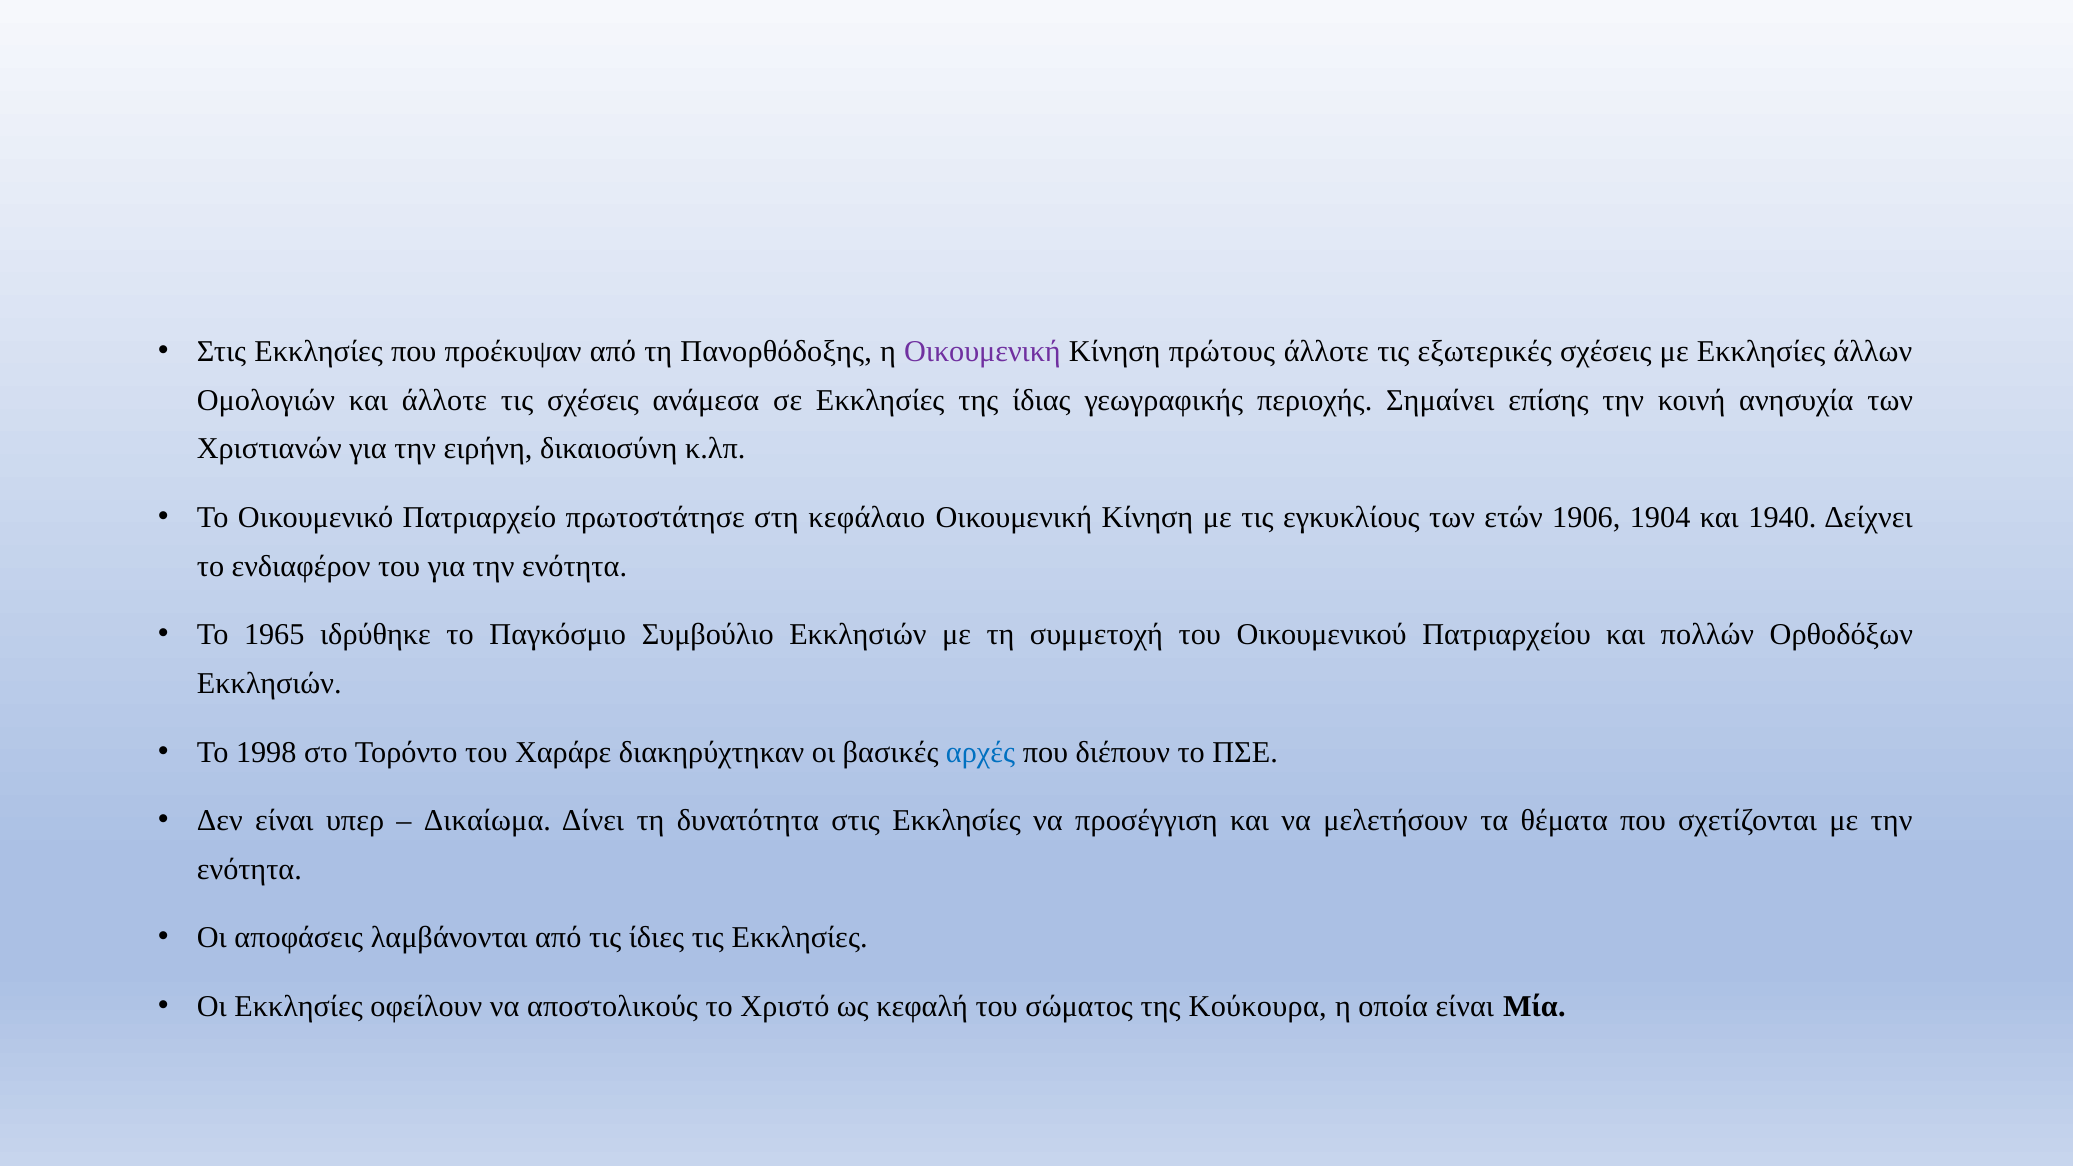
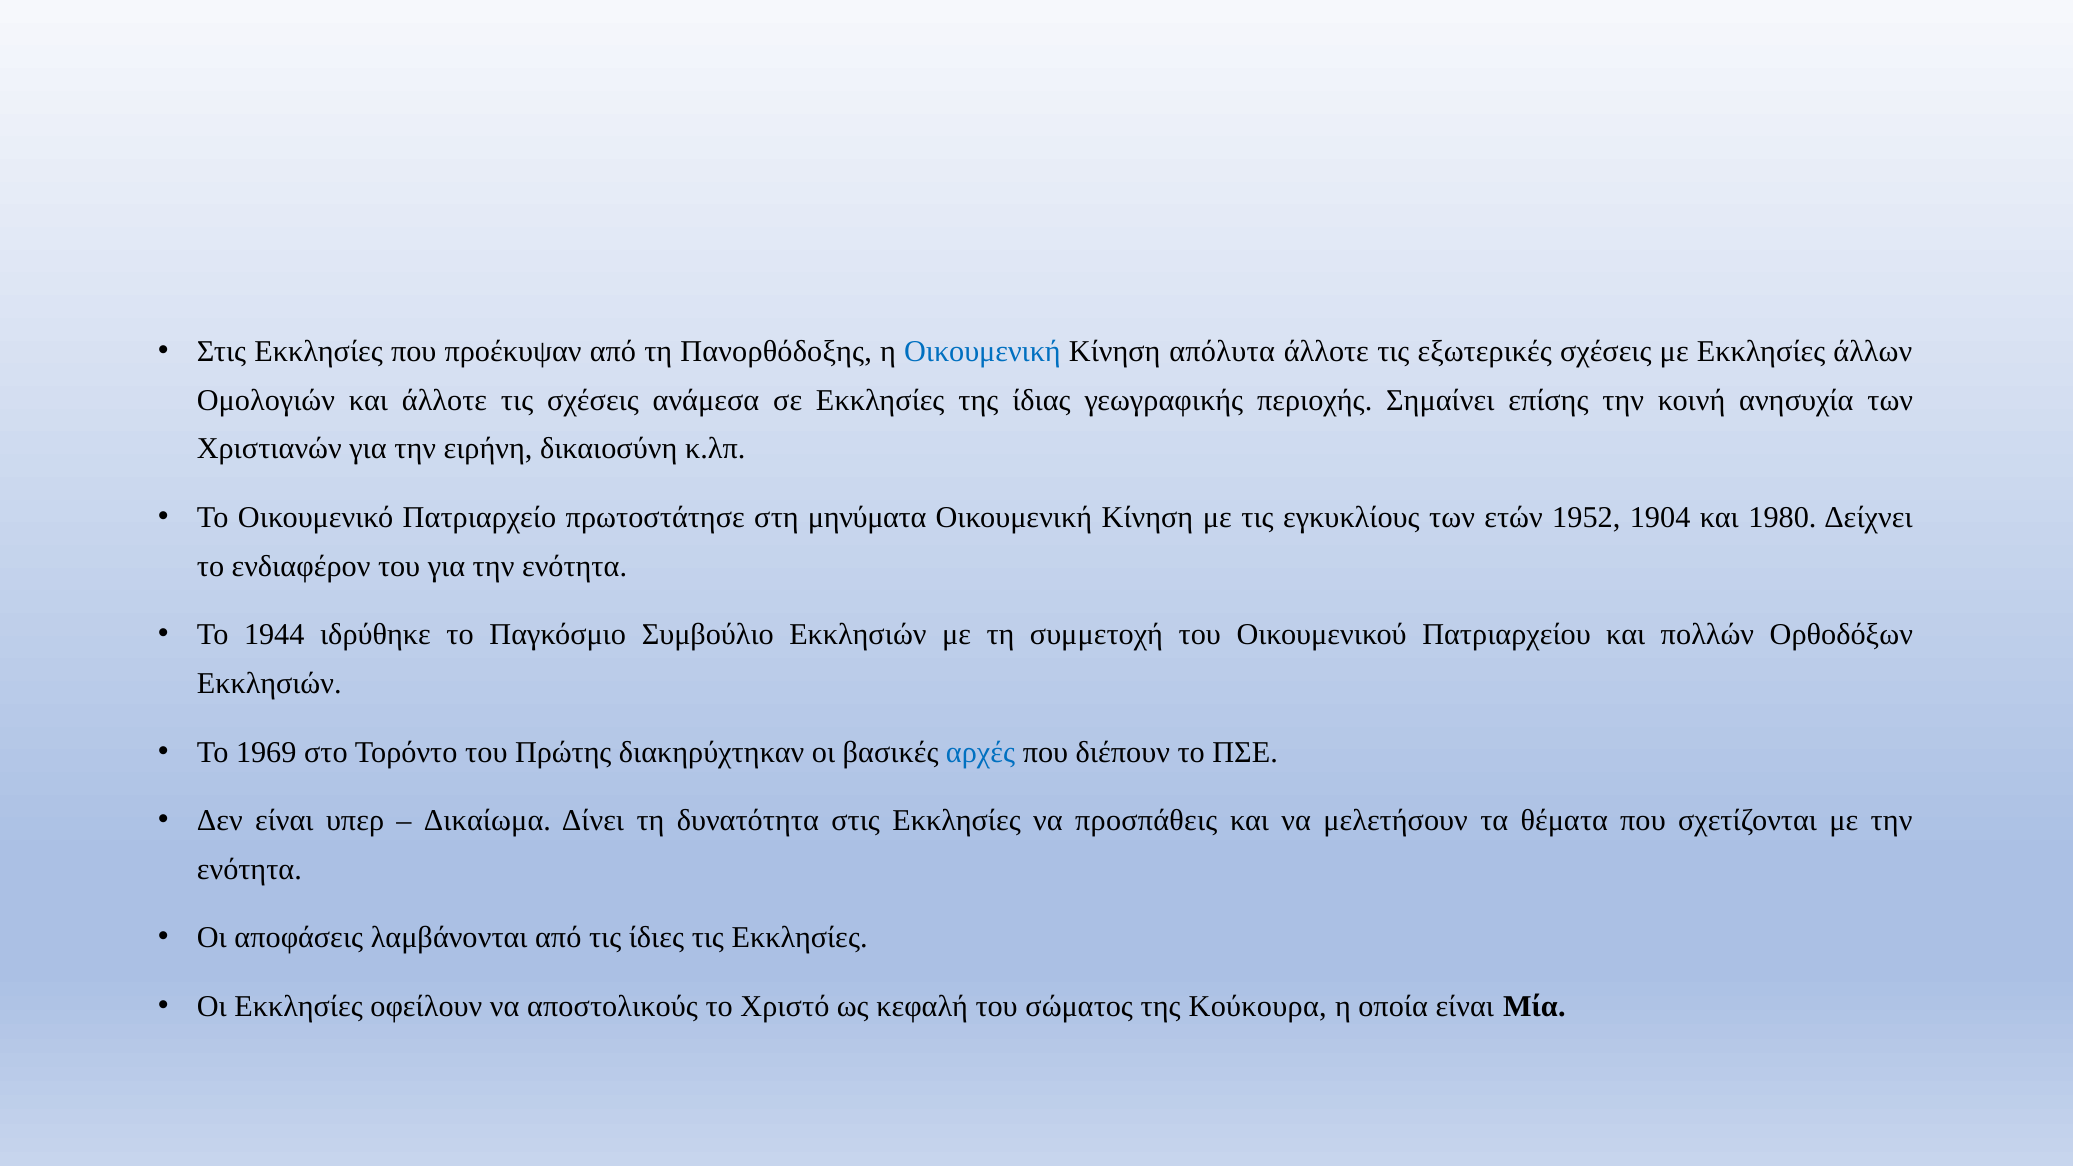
Οικουμενική colour: purple -> blue (982, 351)
πρώτους: πρώτους -> απόλυτα (1222, 351)
κεφάλαιο: κεφάλαιο -> μηνύματα (867, 517)
1906: 1906 -> 1952 (1586, 517)
1940: 1940 -> 1980 (1782, 517)
1965: 1965 -> 1944 (274, 635)
1998: 1998 -> 1969 (266, 752)
Χαράρε: Χαράρε -> Πρώτης (563, 752)
προσέγγιση: προσέγγιση -> προσπάθεις (1146, 820)
